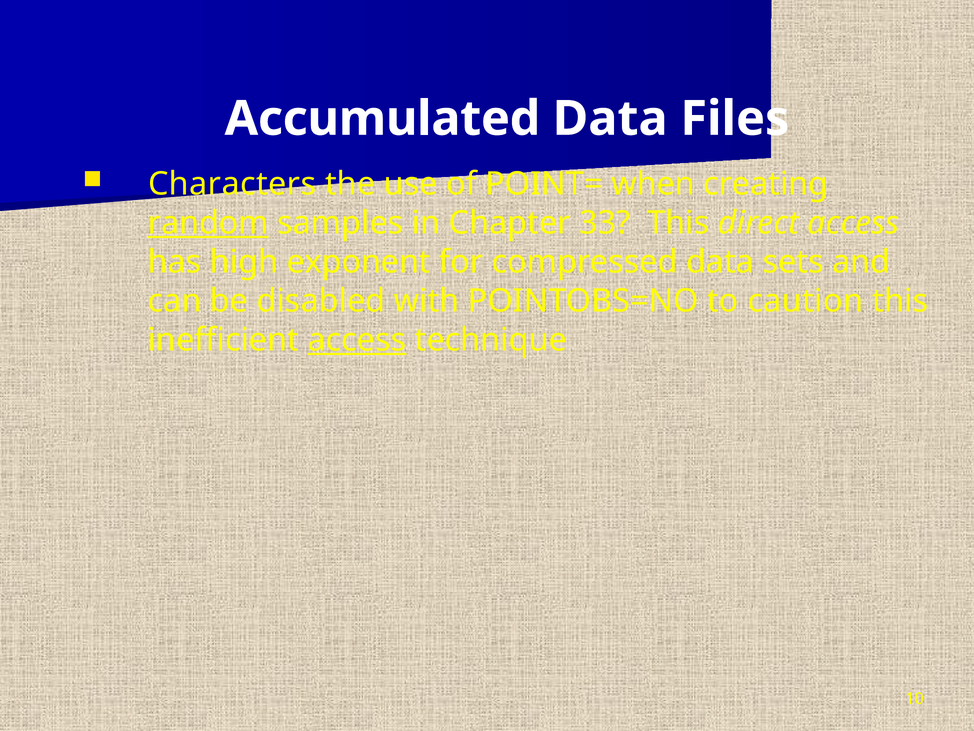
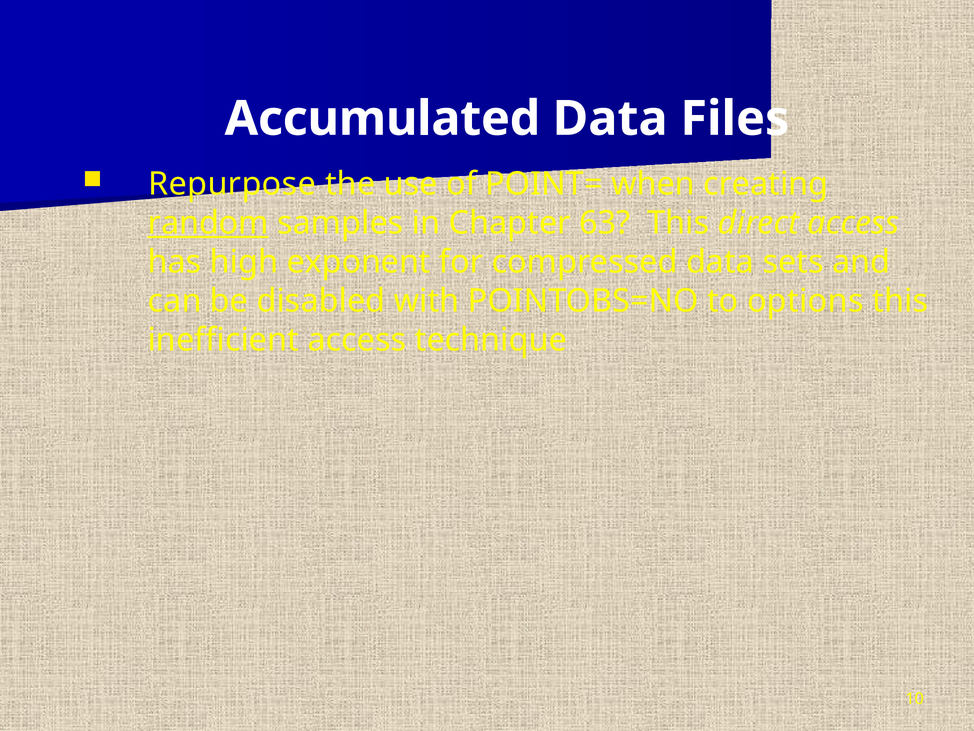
Characters: Characters -> Repurpose (232, 184)
33: 33 -> 63 (605, 223)
caution: caution -> options (805, 301)
access underline: present -> none (357, 340)
